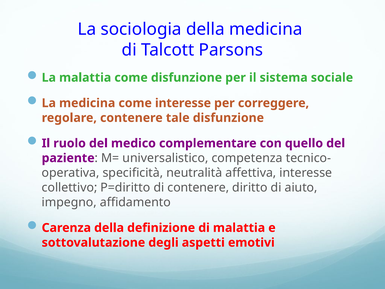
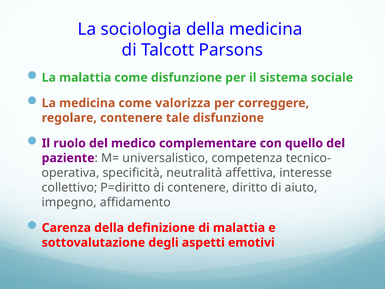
come interesse: interesse -> valorizza (183, 103)
